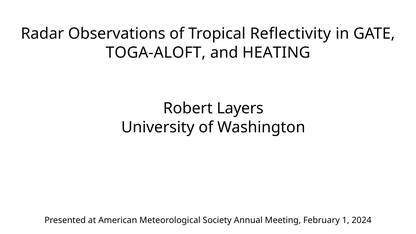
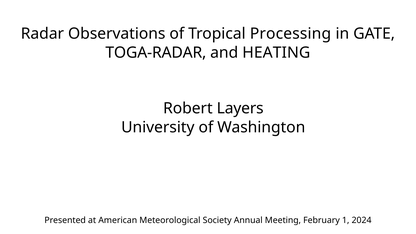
Reflectivity: Reflectivity -> Processing (290, 34)
TOGA-ALOFT: TOGA-ALOFT -> TOGA-RADAR (156, 53)
